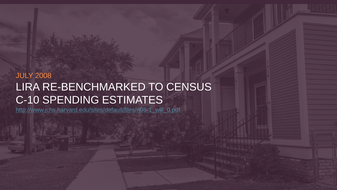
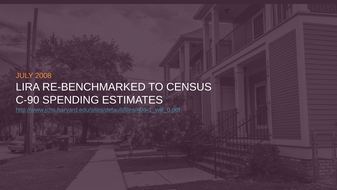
C-10: C-10 -> C-90 (27, 100)
